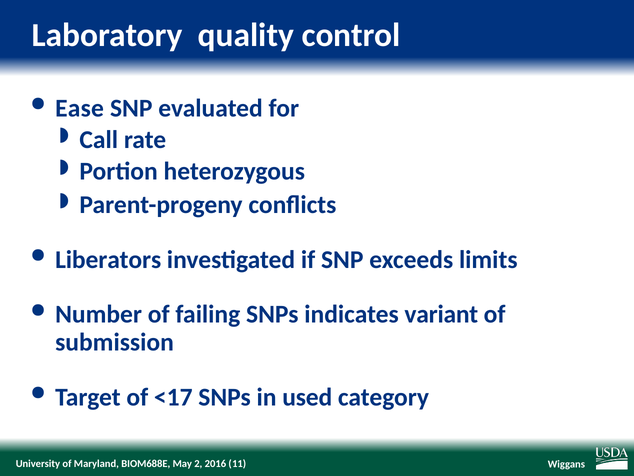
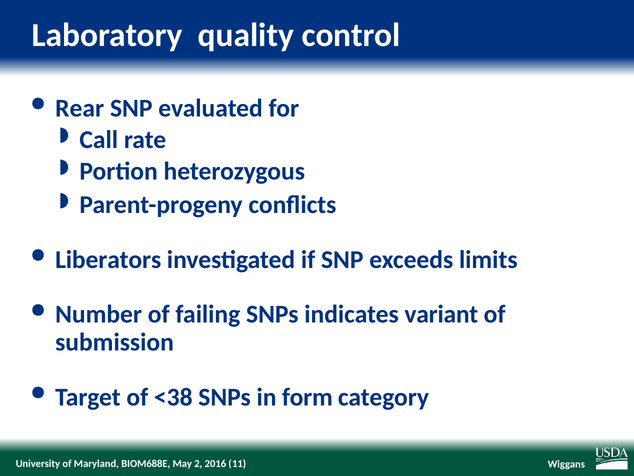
Ease: Ease -> Rear (80, 108)
<17: <17 -> <38 (173, 397)
used: used -> form (307, 397)
